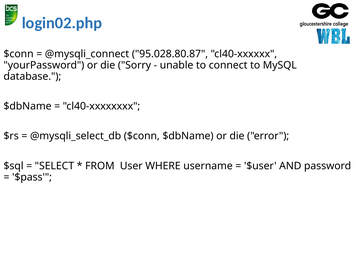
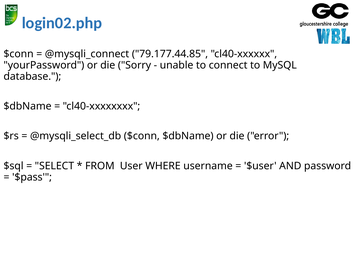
95.028.80.87: 95.028.80.87 -> 79.177.44.85 (170, 54)
